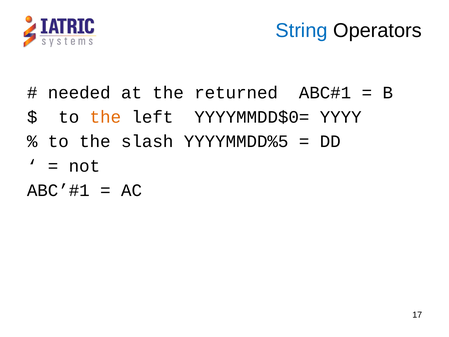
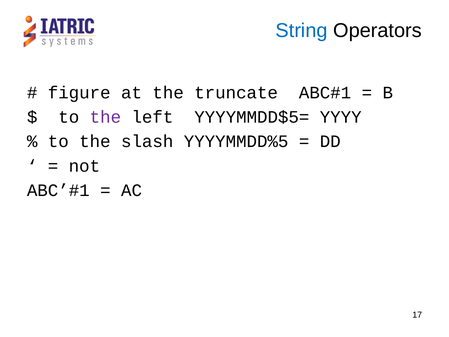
needed: needed -> figure (79, 93)
returned: returned -> truncate (236, 93)
the colour: orange -> purple (105, 117)
YYYYMMDD$0=: YYYYMMDD$0= -> YYYYMMDD$5= (252, 117)
